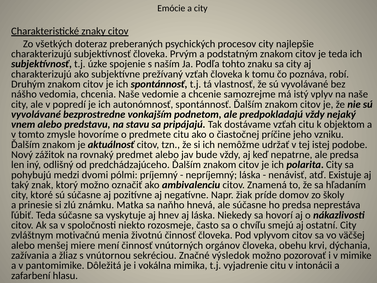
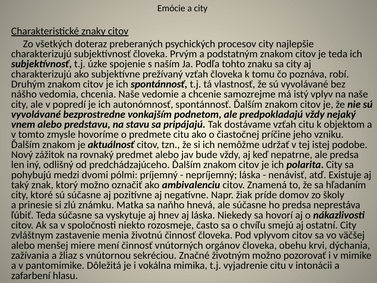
motivačnú: motivačnú -> zastavenie (78, 235)
výsledok: výsledok -> životným (231, 255)
